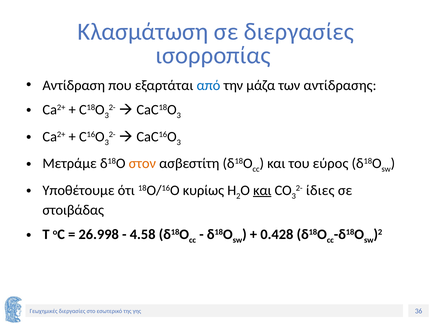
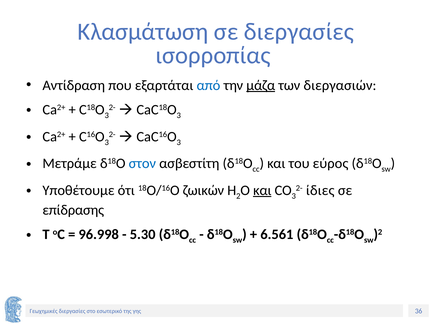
μάζα underline: none -> present (261, 85)
αντίδρασης: αντίδρασης -> διεργασιών (340, 85)
στον colour: orange -> blue (142, 164)
κυρίως: κυρίως -> ζωικών (203, 190)
στοιβάδας: στοιβάδας -> επίδρασης (73, 210)
26.998: 26.998 -> 96.998 (99, 235)
4.58: 4.58 -> 5.30 (143, 235)
0.428: 0.428 -> 6.561 (277, 235)
